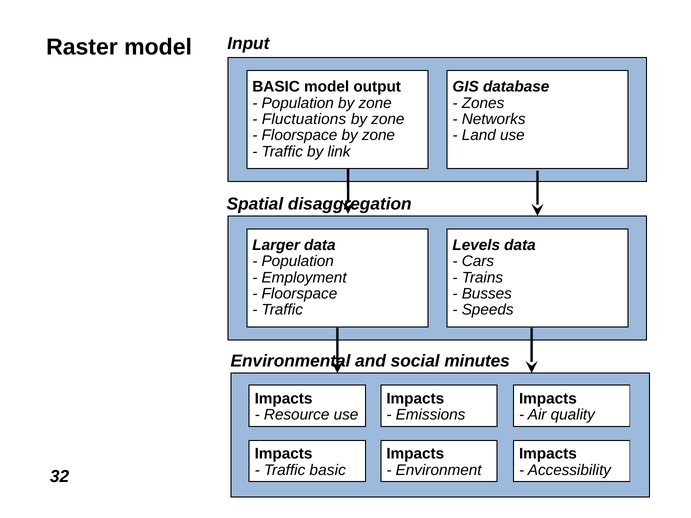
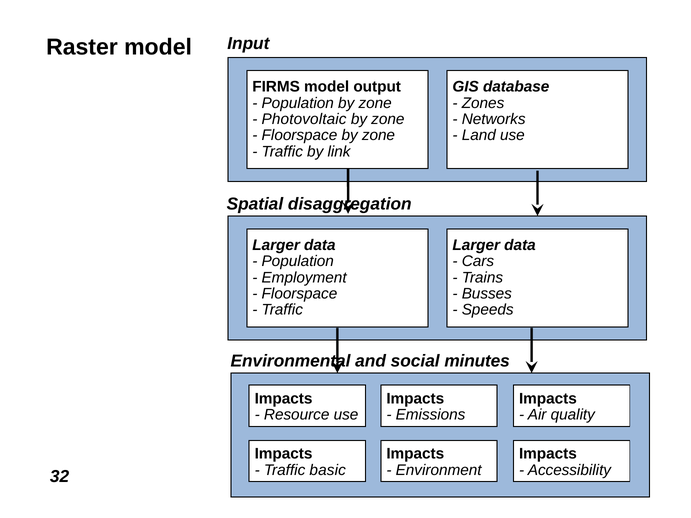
BASIC: BASIC -> FIRMS (276, 87)
Fluctuations: Fluctuations -> Photovoltaic (304, 119)
Levels: Levels -> Larger (476, 245)
